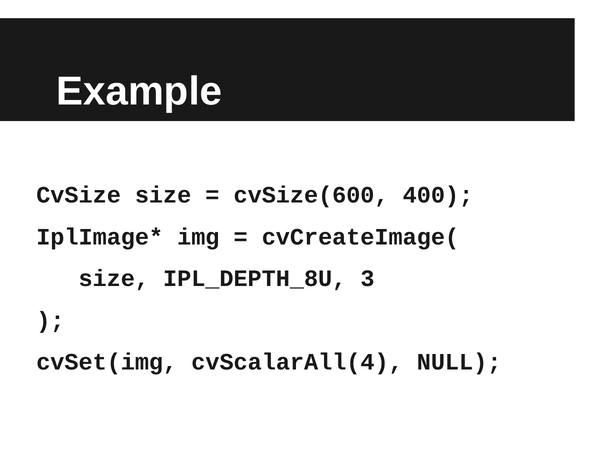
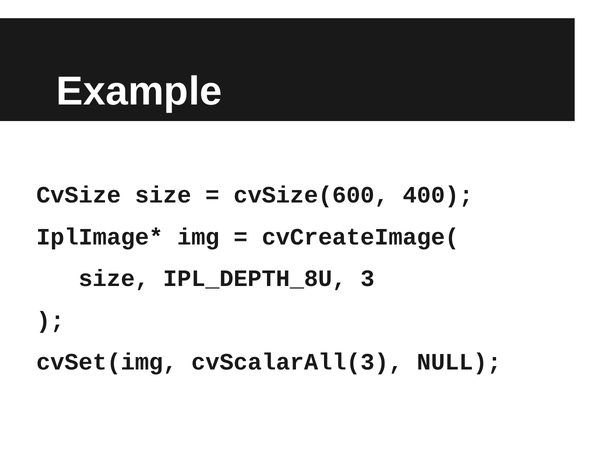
cvScalarAll(4: cvScalarAll(4 -> cvScalarAll(3 (297, 362)
